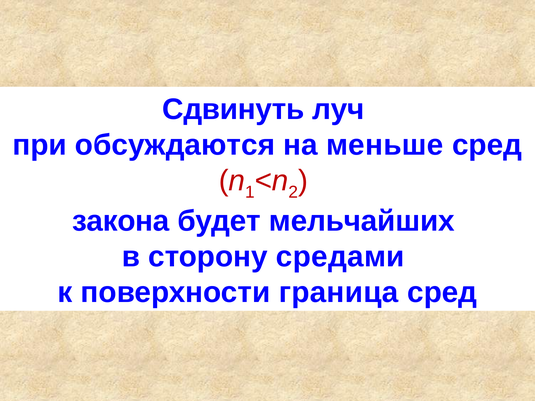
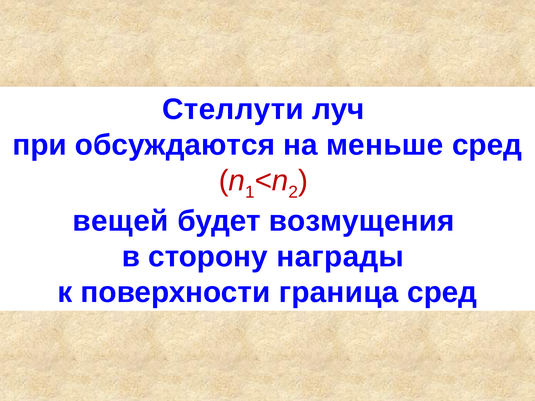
Сдвинуть: Сдвинуть -> Стеллути (233, 109)
закона: закона -> вещей (121, 221)
мельчайших: мельчайших -> возмущения (362, 221)
средами: средами -> награды (340, 257)
